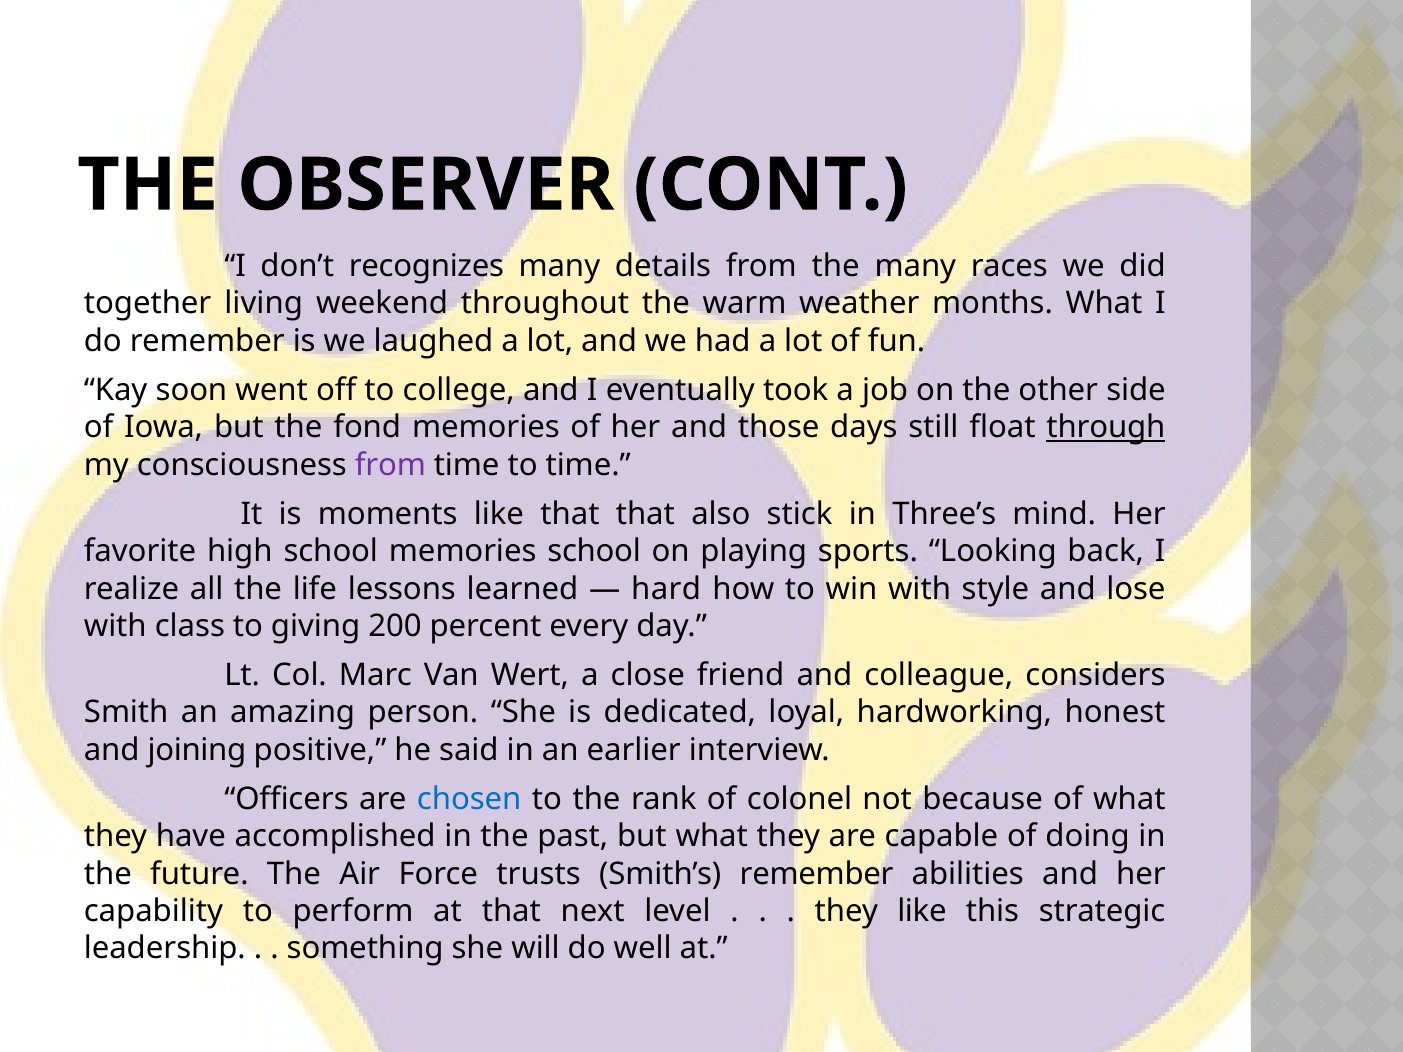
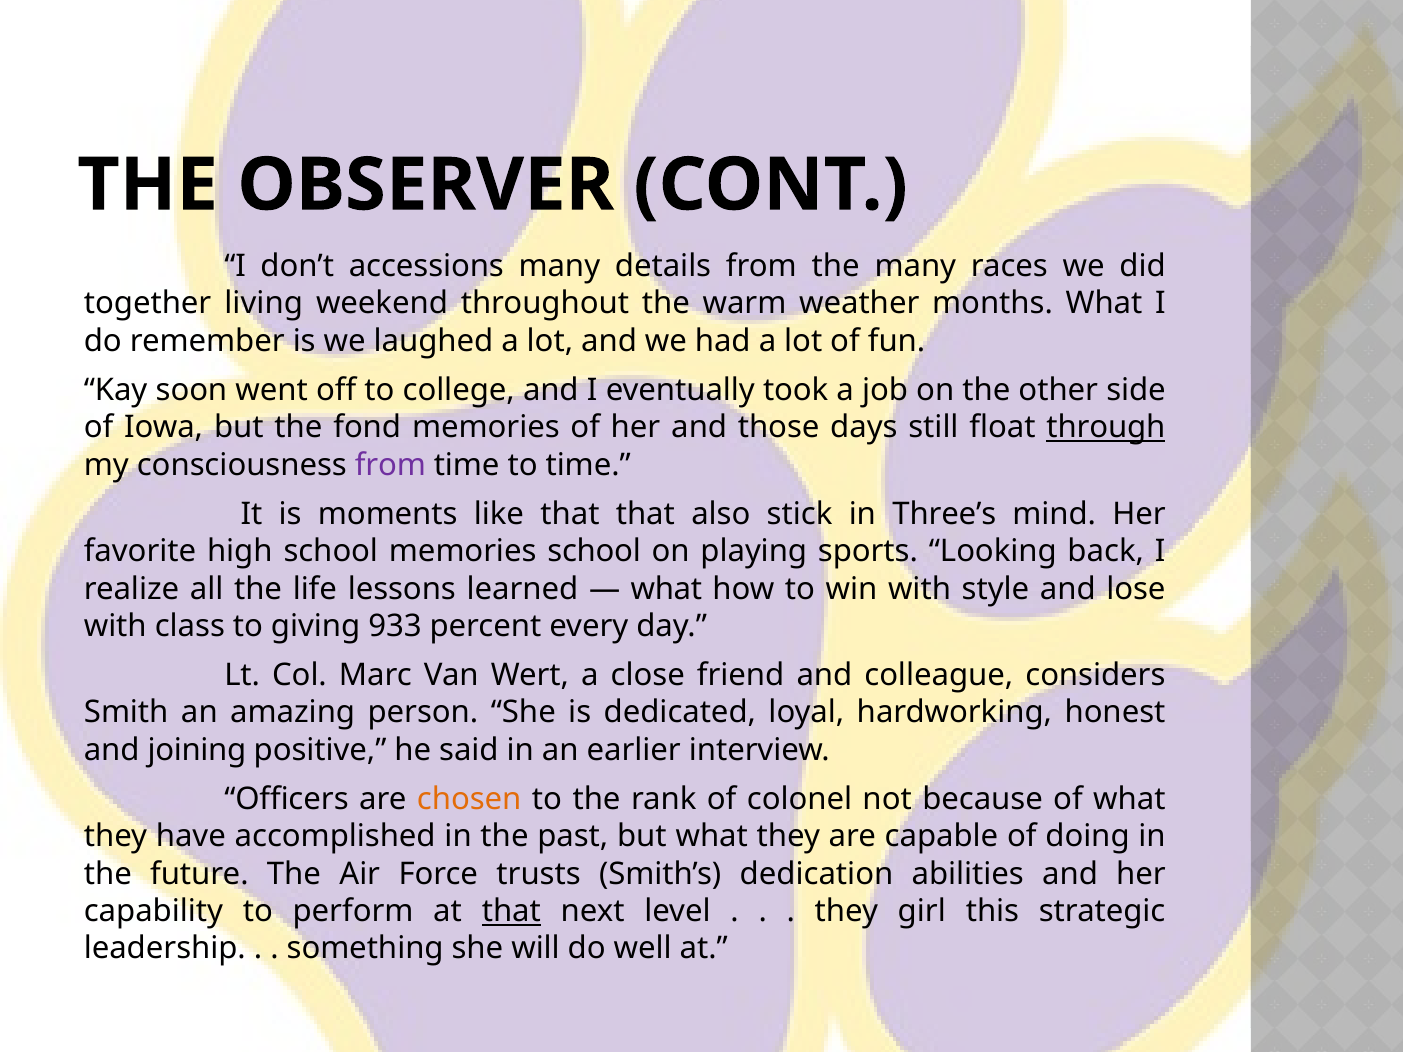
recognizes: recognizes -> accessions (426, 266)
hard: hard -> what (666, 589)
200: 200 -> 933 (395, 626)
chosen colour: blue -> orange (469, 799)
Smith’s remember: remember -> dedication (817, 874)
that underline: none -> present (511, 911)
they like: like -> girl (922, 911)
